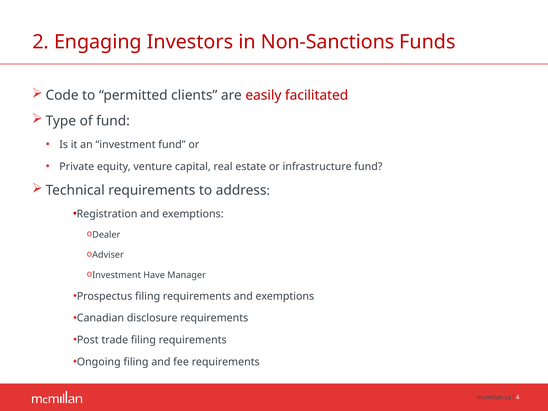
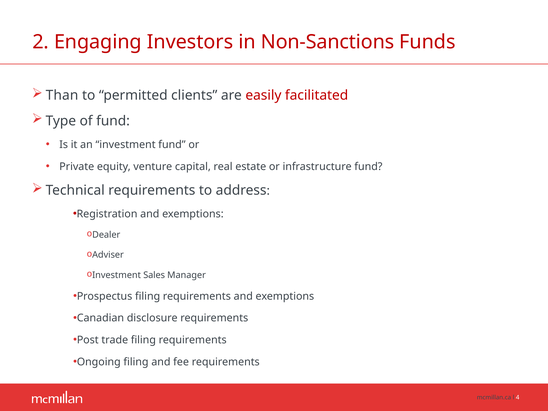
Code: Code -> Than (62, 95)
Have: Have -> Sales (154, 275)
